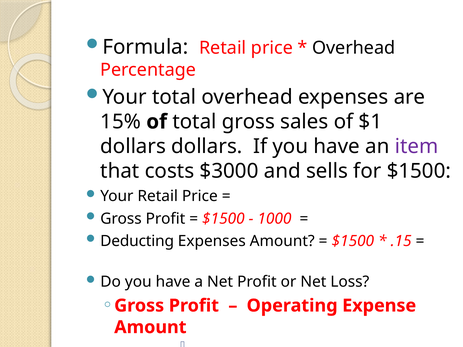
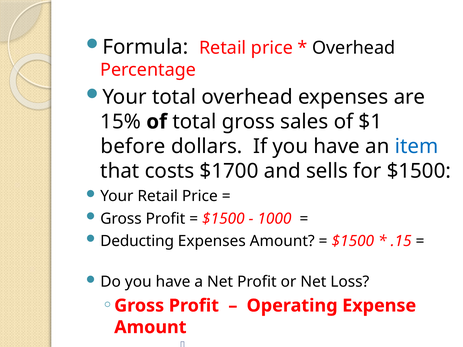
dollars: dollars -> before (133, 147)
item colour: purple -> blue (417, 147)
$3000: $3000 -> $1700 (229, 171)
